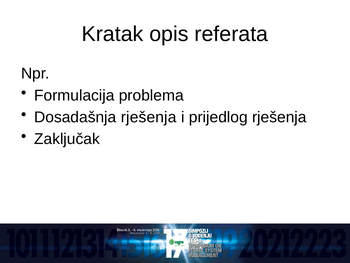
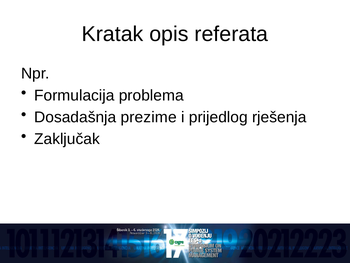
Dosadašnja rješenja: rješenja -> prezime (149, 117)
